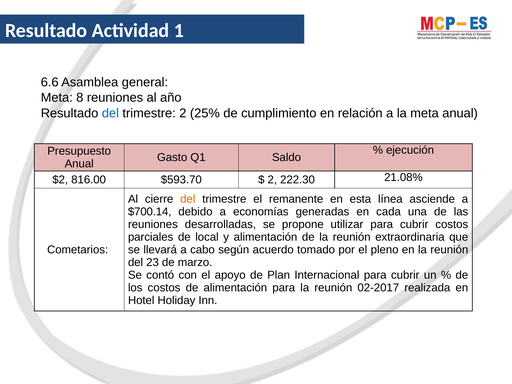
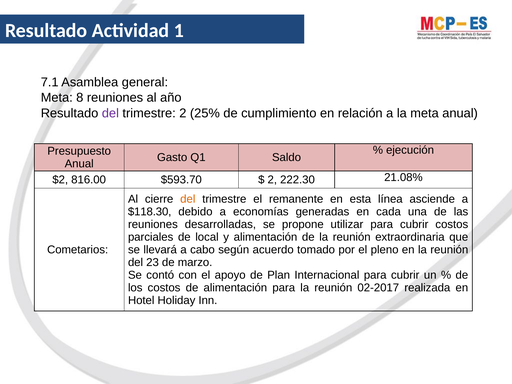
6.6: 6.6 -> 7.1 (50, 82)
del colour: blue -> purple (110, 113)
$700.14: $700.14 -> $118.30 (150, 212)
